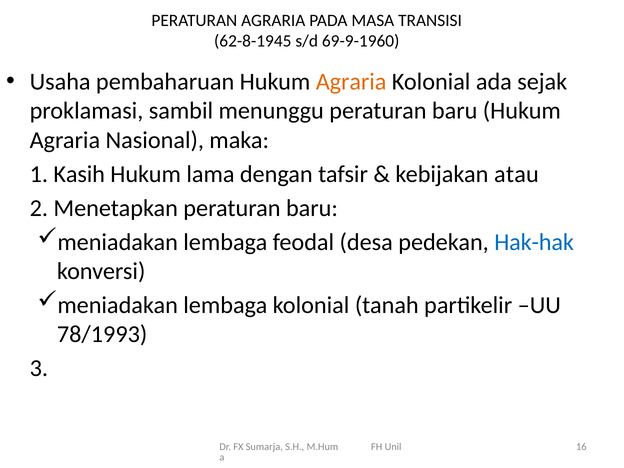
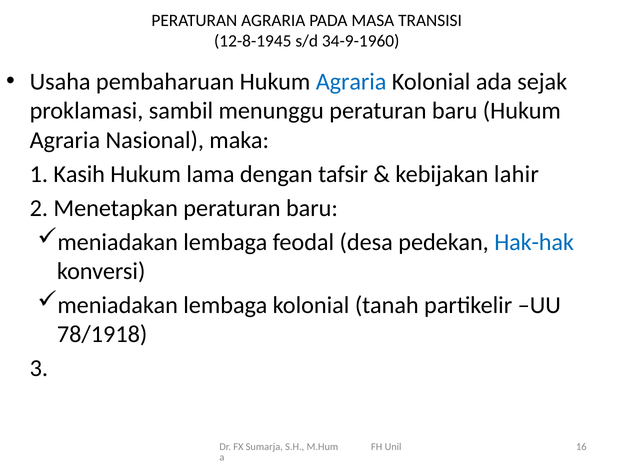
62-8-1945: 62-8-1945 -> 12-8-1945 (253, 41)
69-9-1960: 69-9-1960 -> 34-9-1960 (361, 41)
Agraria colour: orange -> blue (351, 82)
atau: atau -> lahir (516, 174)
78/1993: 78/1993 -> 78/1918 (102, 334)
